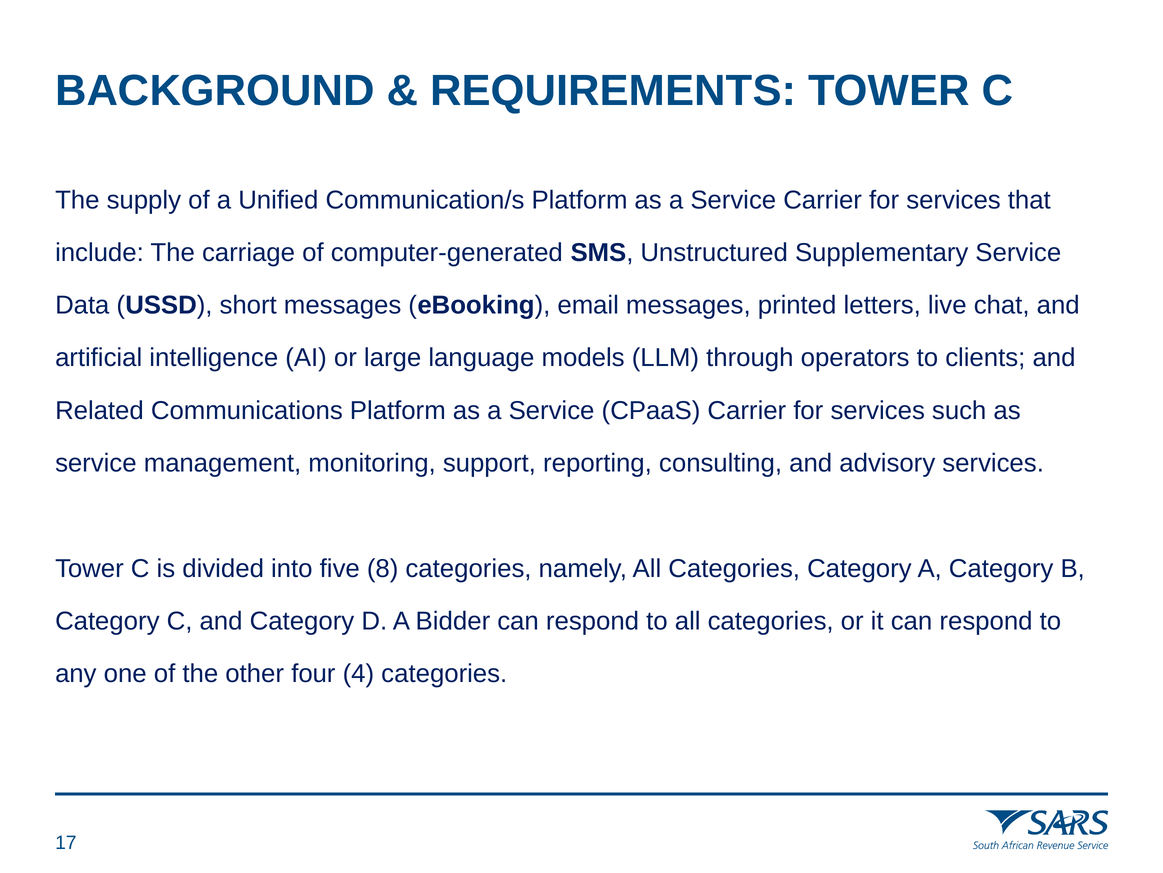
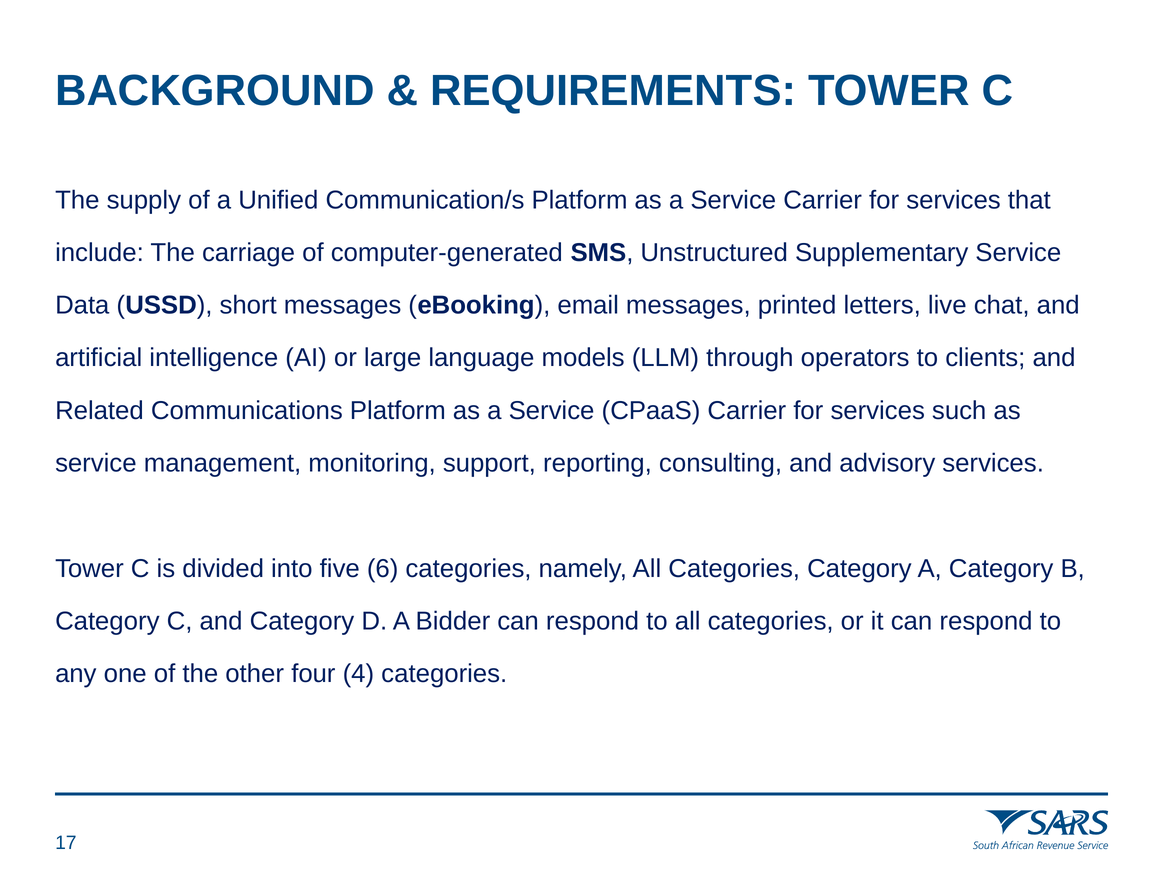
8: 8 -> 6 (383, 568)
